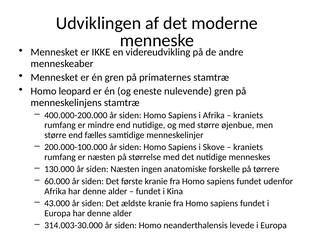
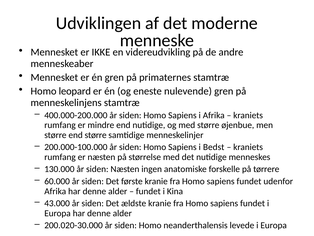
end fælles: fælles -> større (96, 135)
Skove: Skove -> Bedst (214, 147)
314.003-30.000: 314.003-30.000 -> 200.020-30.000 (74, 225)
